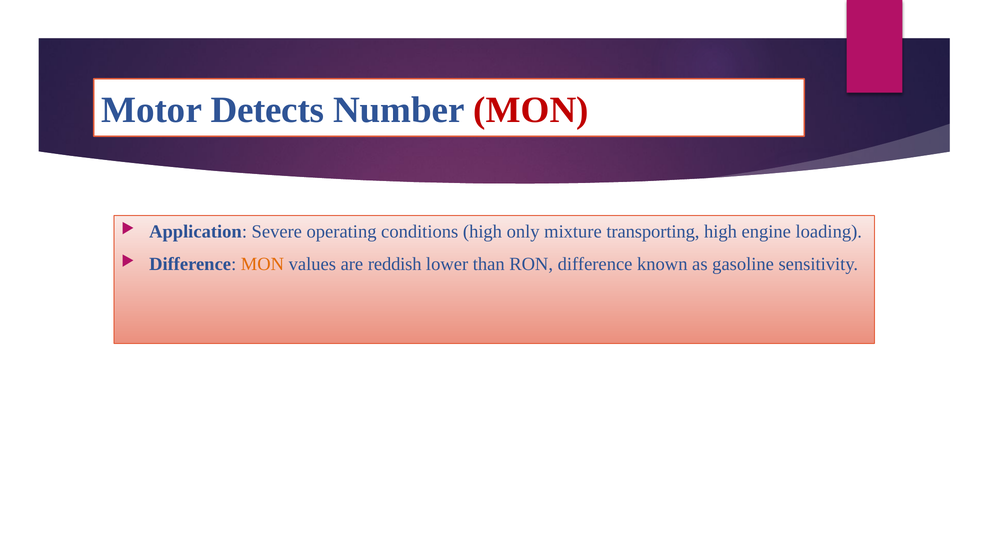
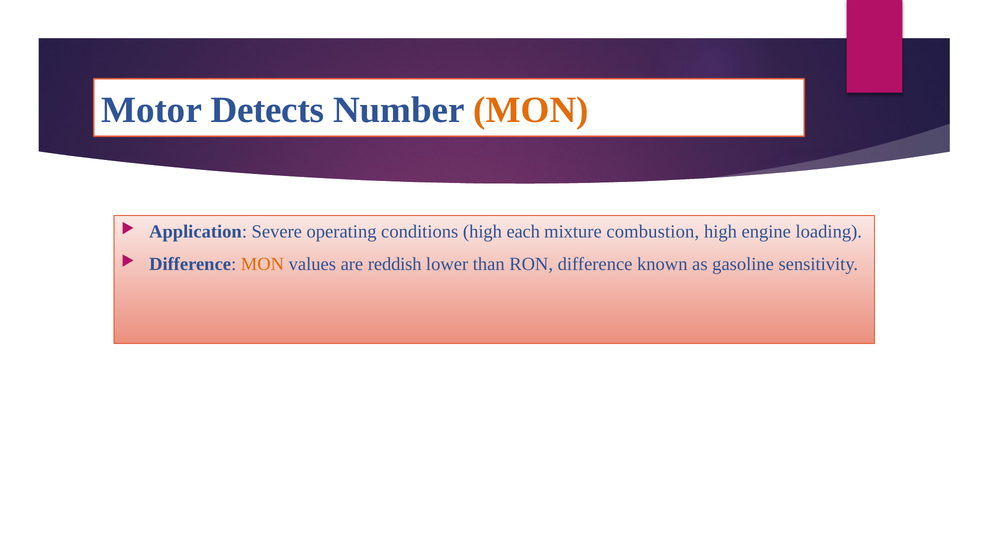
MON colour: red -> orange (531, 110)
only: only -> each (523, 232)
transporting: transporting -> combustion (653, 232)
